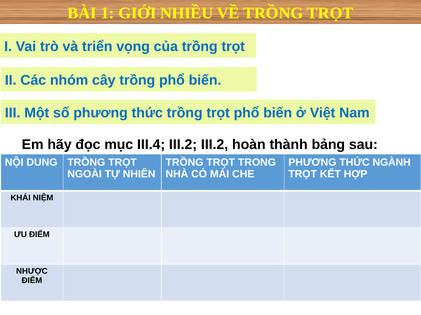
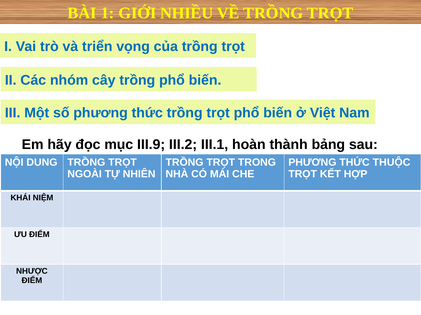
III.4: III.4 -> III.9 (151, 145)
III.2 III.2: III.2 -> III.1 (215, 145)
NGÀNH: NGÀNH -> THUỘC (392, 163)
